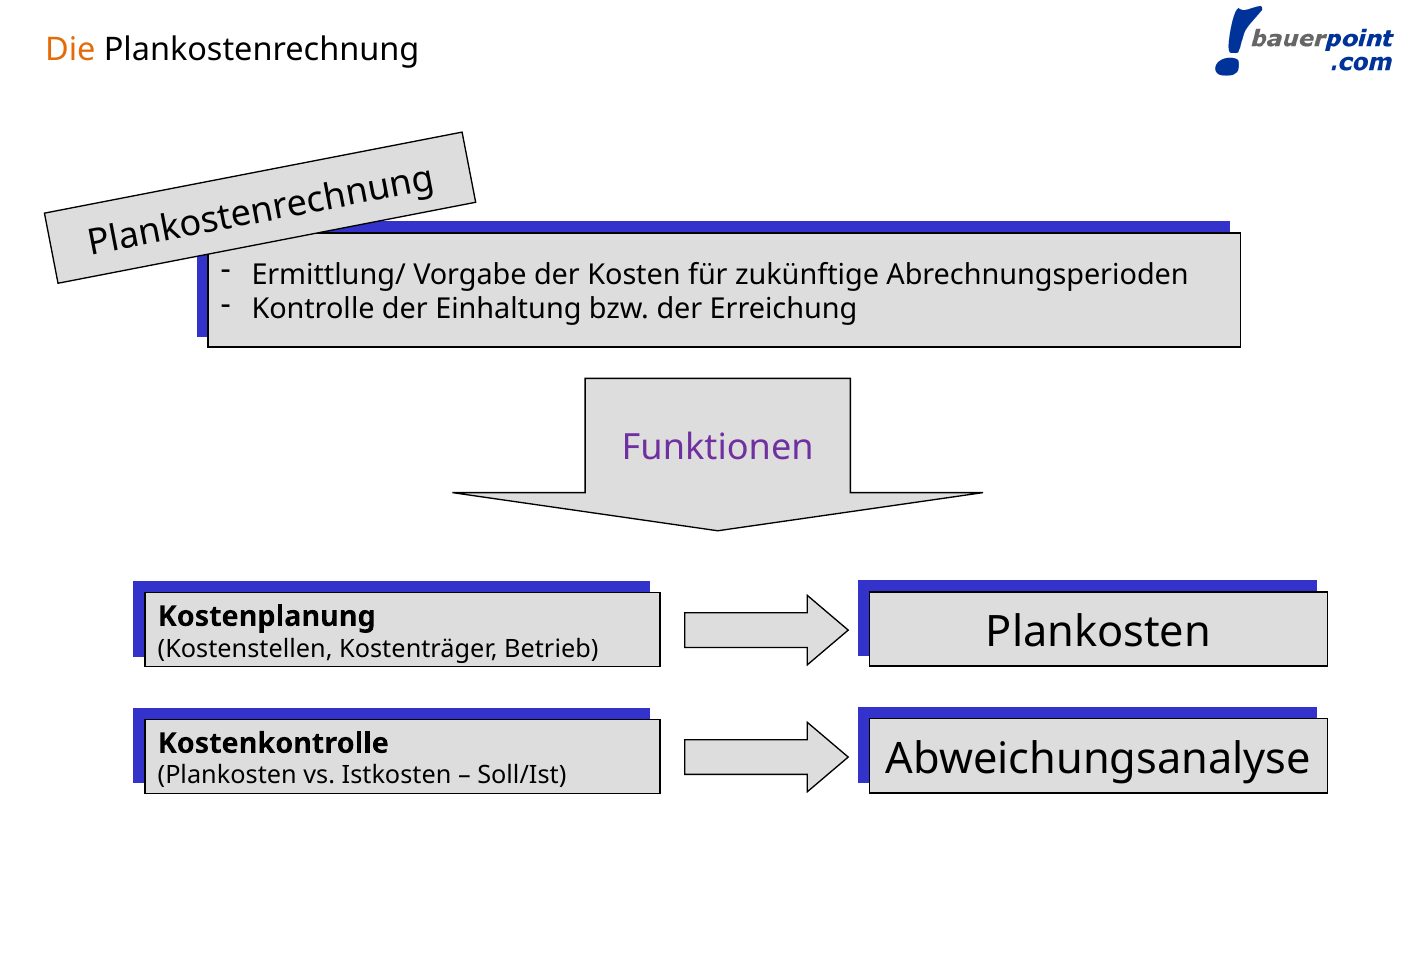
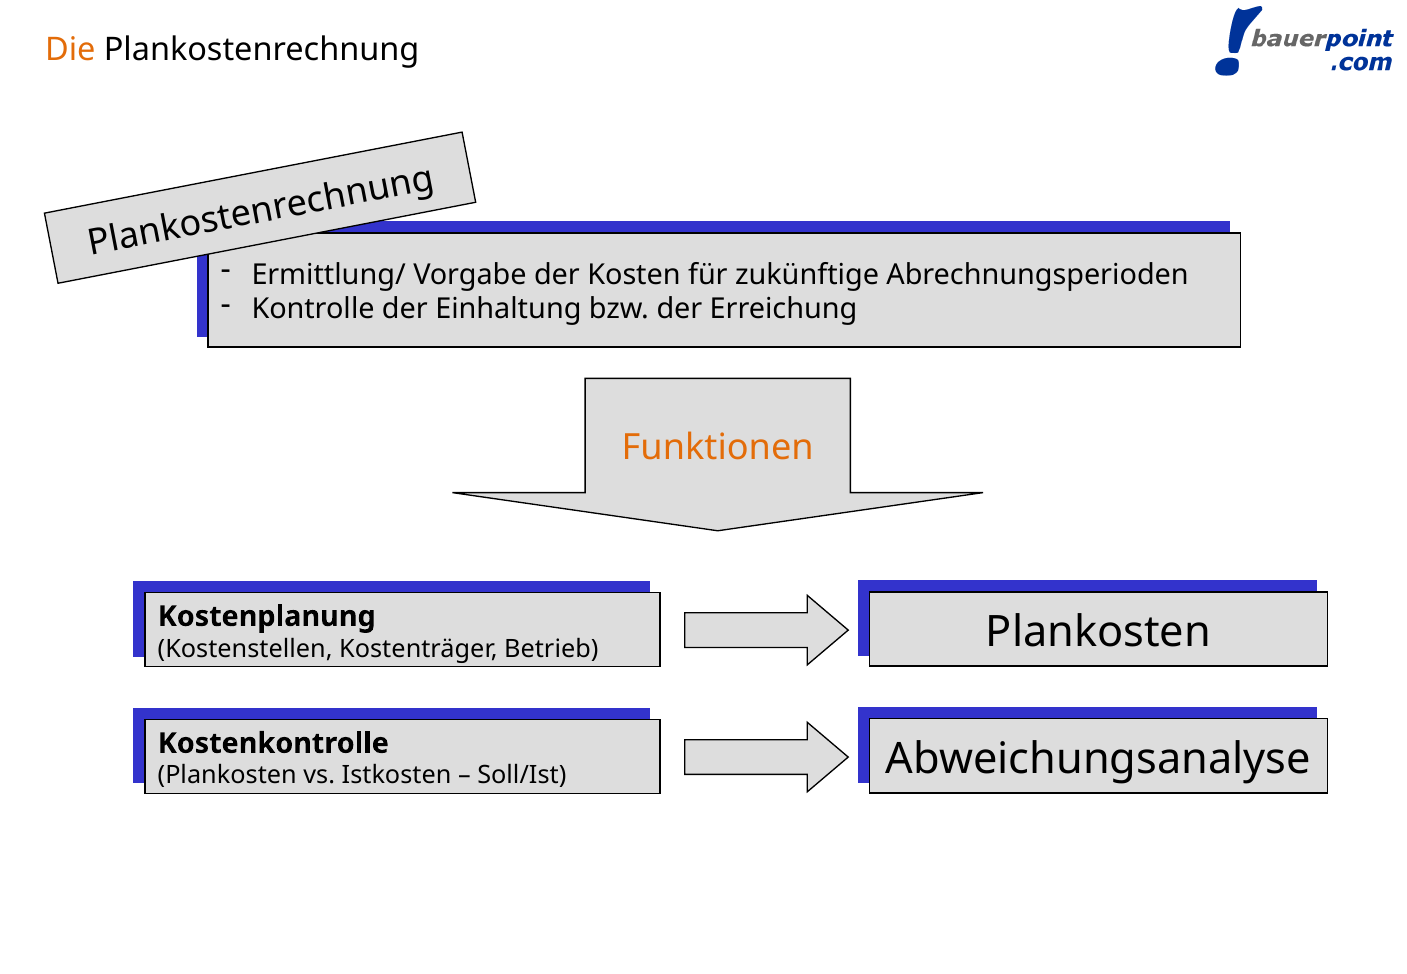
Funktionen colour: purple -> orange (718, 448)
